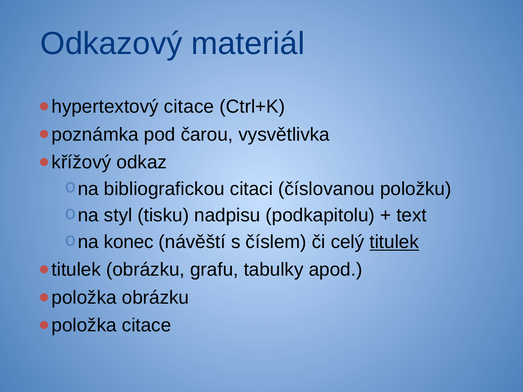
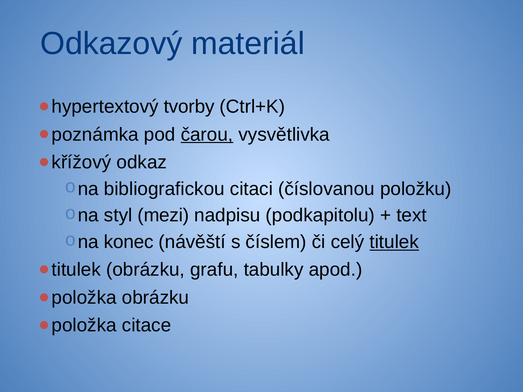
citace: citace -> tvorby (189, 107)
čarou underline: none -> present (207, 135)
tisku: tisku -> mezi (163, 216)
